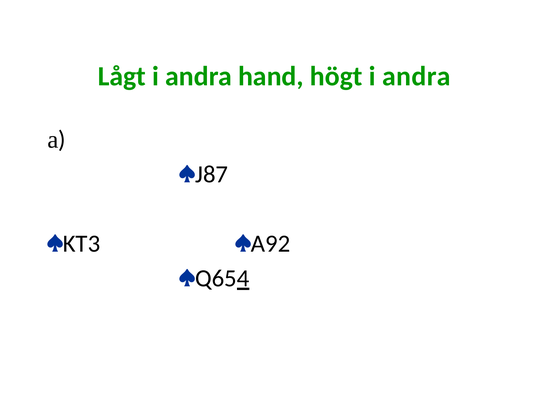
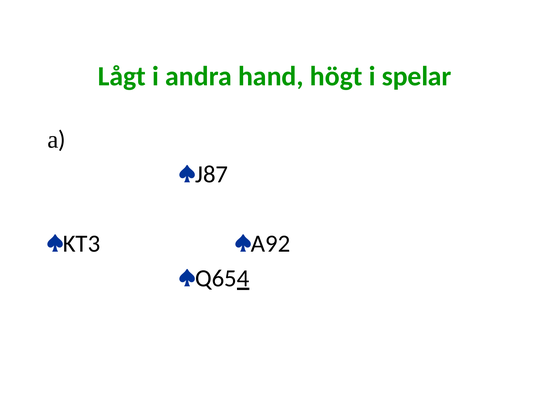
högt i andra: andra -> spelar (417, 76)
